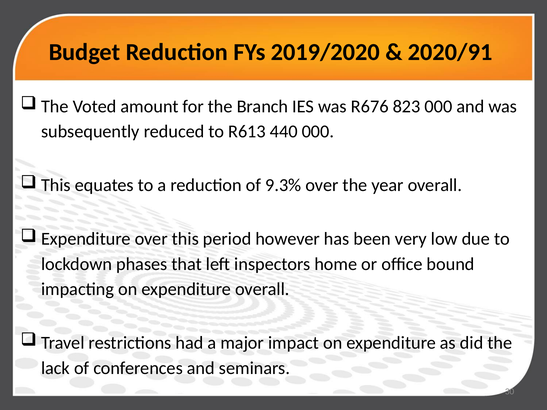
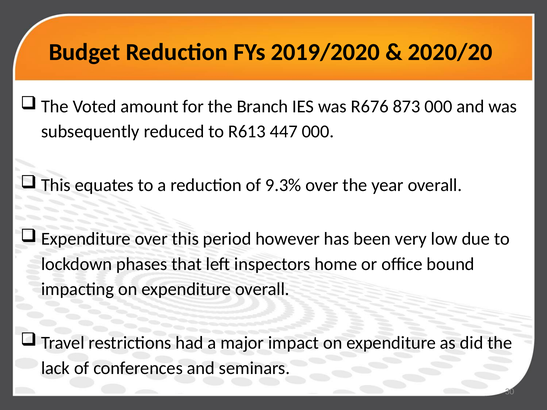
2020/91: 2020/91 -> 2020/20 (450, 52)
823: 823 -> 873 (407, 107)
440: 440 -> 447 (284, 132)
